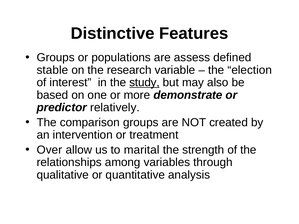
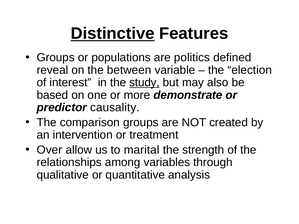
Distinctive underline: none -> present (113, 34)
assess: assess -> politics (192, 58)
stable: stable -> reveal (52, 70)
research: research -> between (129, 70)
relatively: relatively -> causality (115, 108)
